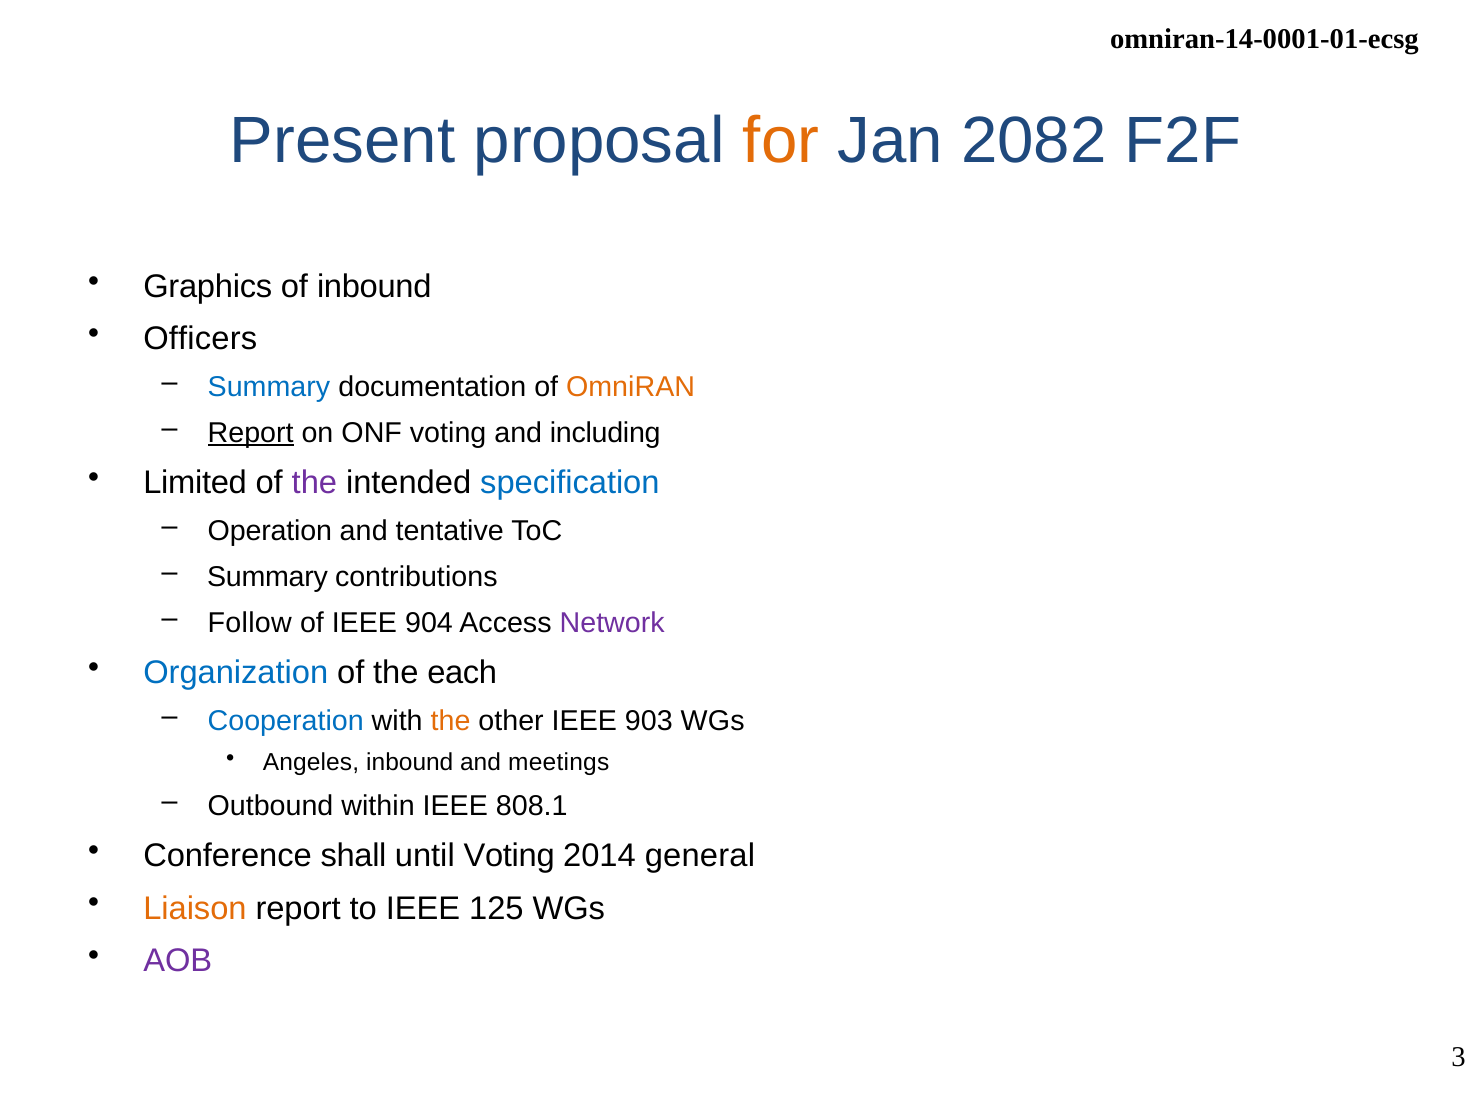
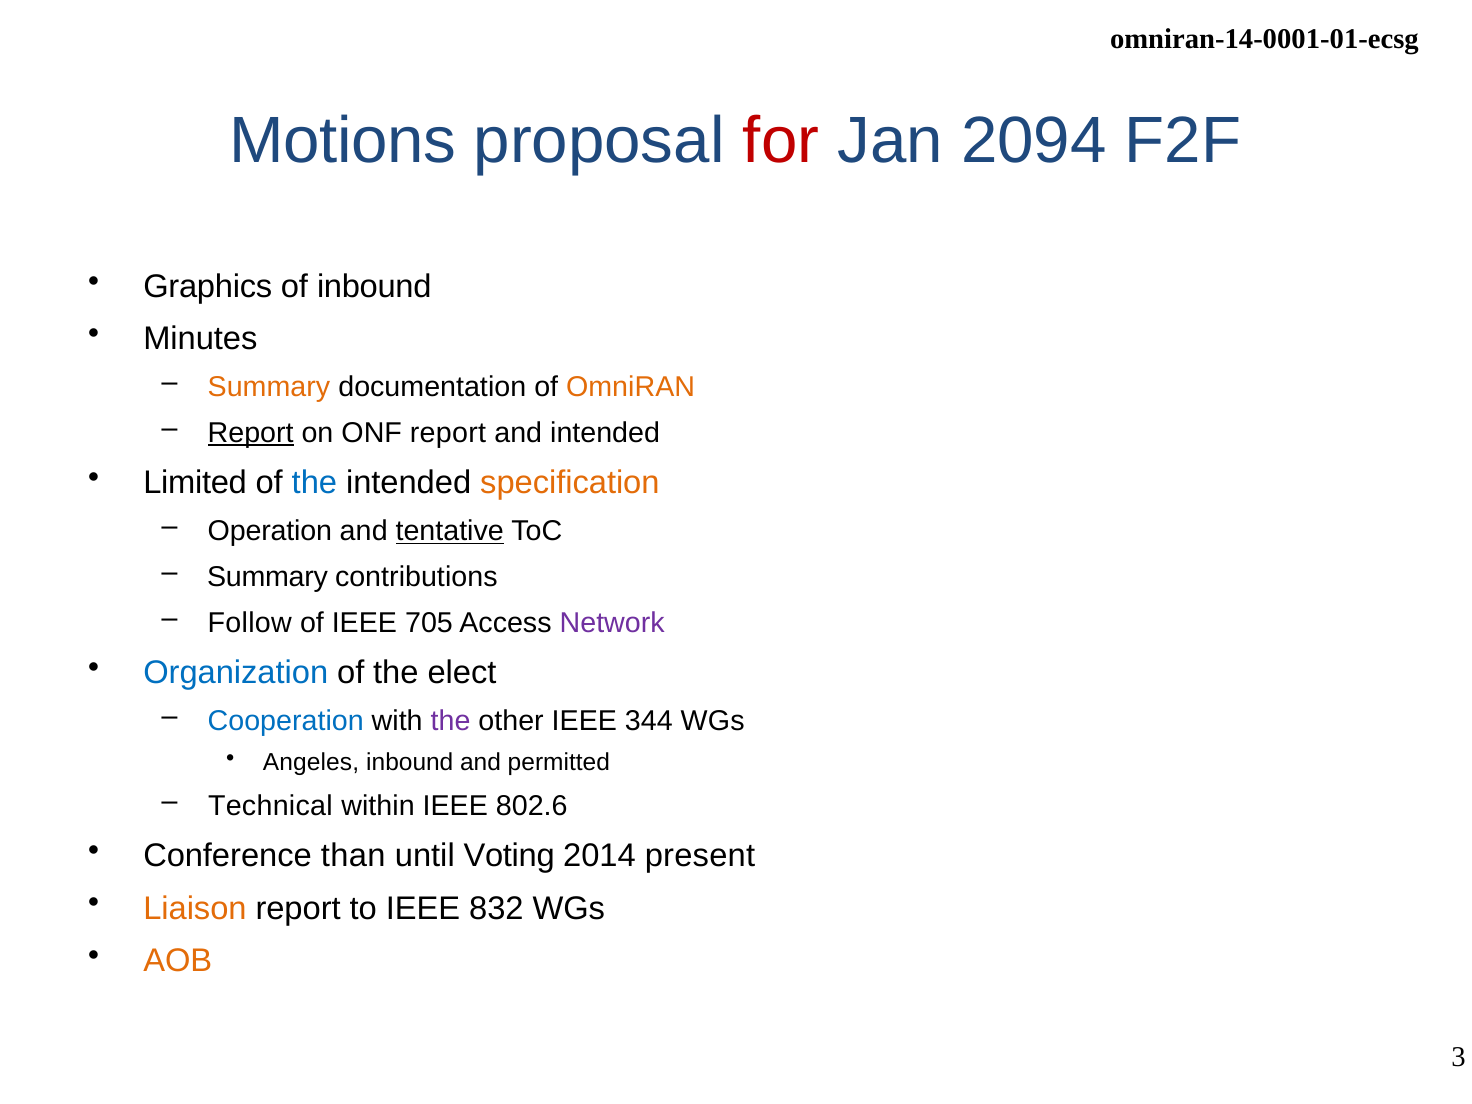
Present: Present -> Motions (343, 141)
for colour: orange -> red (781, 141)
2082: 2082 -> 2094 (1034, 141)
Officers: Officers -> Minutes (200, 339)
Summary colour: blue -> orange (269, 387)
ONF voting: voting -> report (448, 433)
and including: including -> intended (605, 433)
the colour: purple -> blue (314, 483)
specification colour: blue -> orange (570, 483)
tentative underline: none -> present (450, 531)
904: 904 -> 705 (429, 623)
each: each -> elect (462, 673)
the colour: orange -> purple (451, 721)
903: 903 -> 344 (649, 721)
meetings: meetings -> permitted (559, 762)
Outbound: Outbound -> Technical (270, 806)
808.1: 808.1 -> 802.6 (532, 806)
shall: shall -> than (353, 856)
general: general -> present (700, 856)
125: 125 -> 832 (496, 909)
AOB colour: purple -> orange (178, 961)
